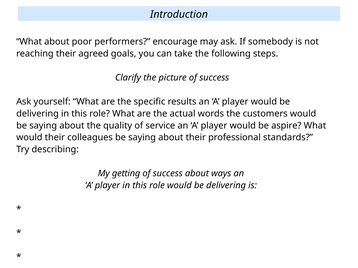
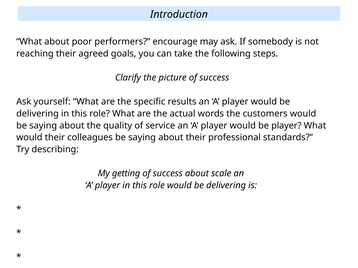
be aspire: aspire -> player (286, 126)
ways: ways -> scale (221, 174)
